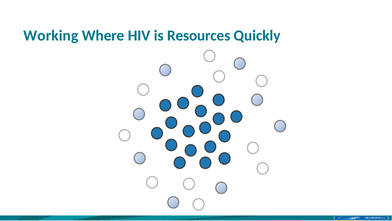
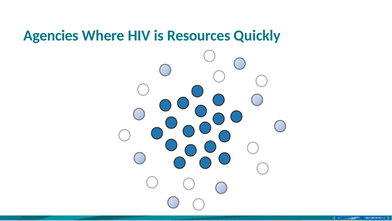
Working: Working -> Agencies (51, 36)
